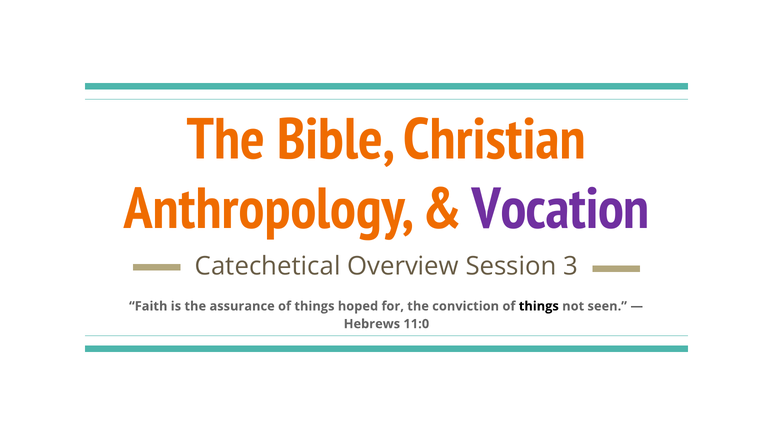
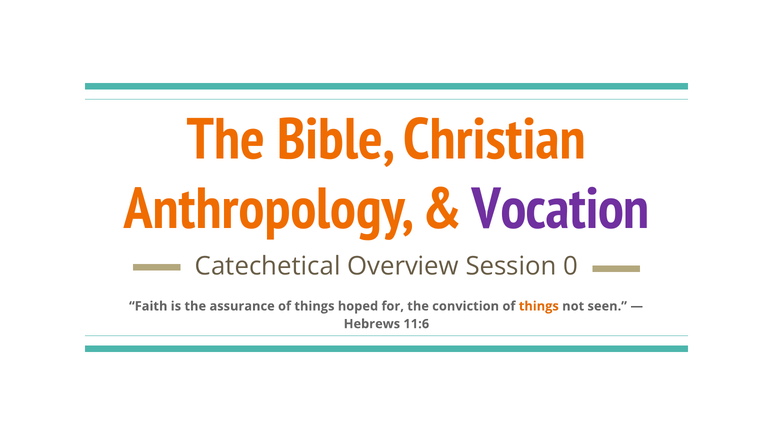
3: 3 -> 0 (570, 266)
things colour: black -> orange (539, 306)
11:0: 11:0 -> 11:6 (416, 324)
